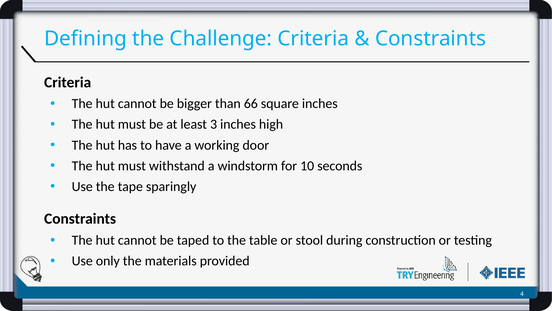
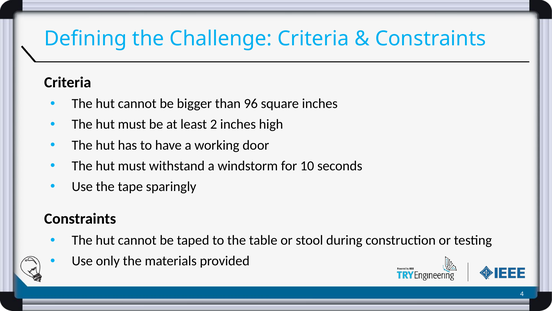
66: 66 -> 96 (251, 104)
3: 3 -> 2 (214, 124)
